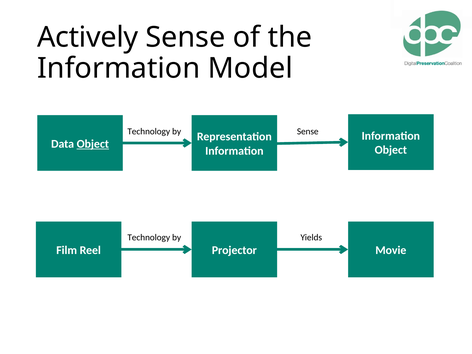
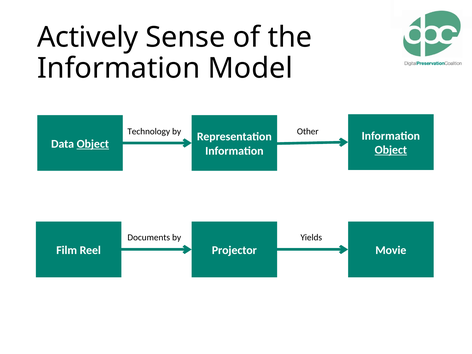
Sense: Sense -> Other (308, 131)
Object underline: none -> present (391, 150)
Technology: Technology -> Documents (149, 238)
